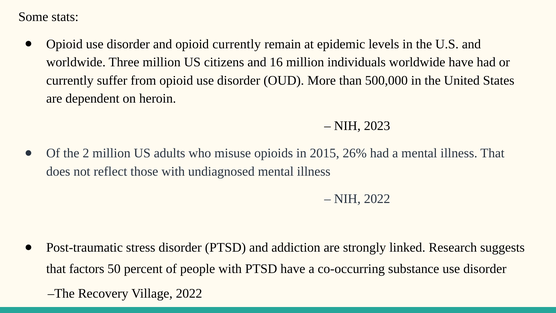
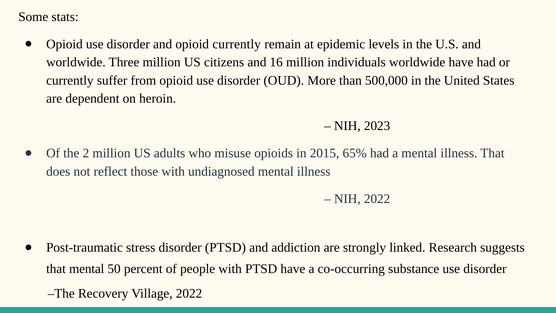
26%: 26% -> 65% (355, 153)
that factors: factors -> mental (87, 269)
